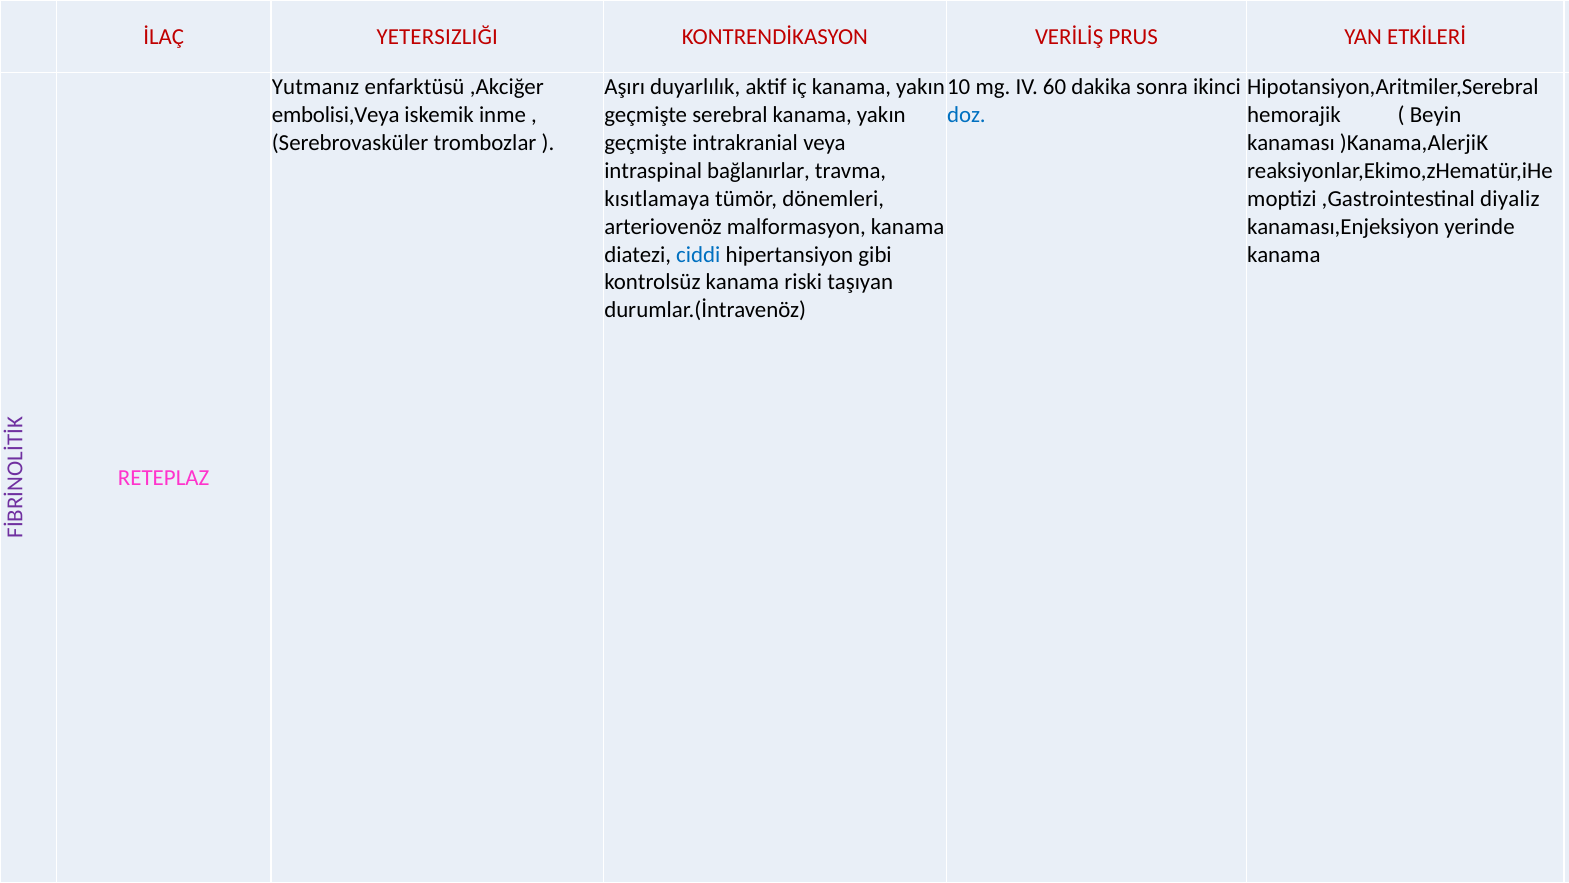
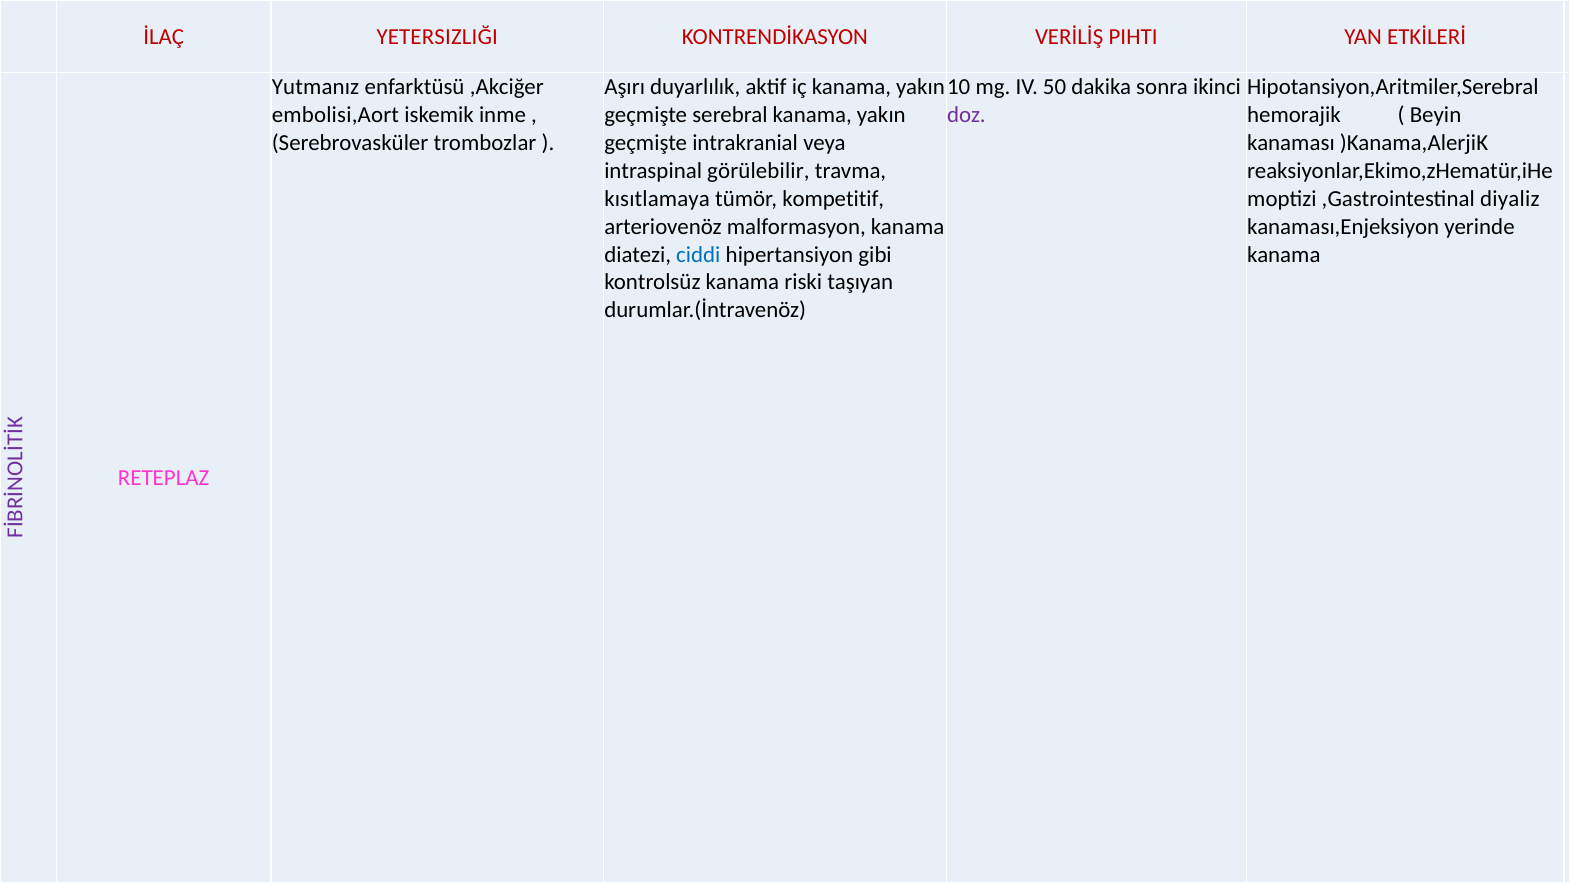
PRUS: PRUS -> PIHTI (1133, 37)
60: 60 -> 50 (1055, 87)
embolisi,Veya: embolisi,Veya -> embolisi,Aort (335, 115)
doz colour: blue -> purple (966, 115)
bağlanırlar: bağlanırlar -> görülebilir (758, 171)
dönemleri: dönemleri -> kompetitif (833, 199)
